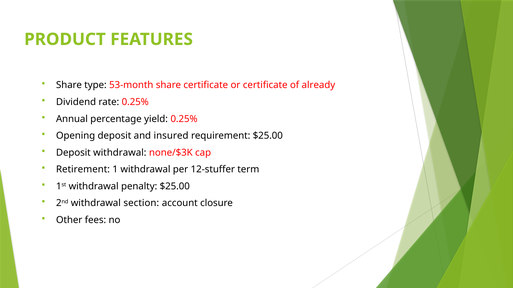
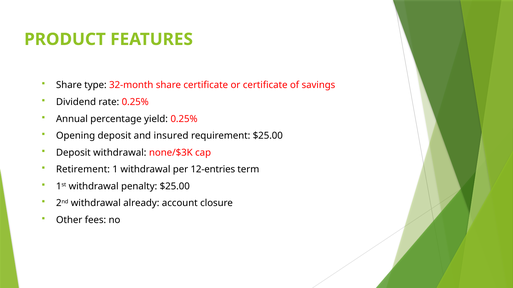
53-month: 53-month -> 32-month (131, 85)
already: already -> savings (318, 85)
12-stuffer: 12-stuffer -> 12-entries (213, 170)
section: section -> already (141, 204)
